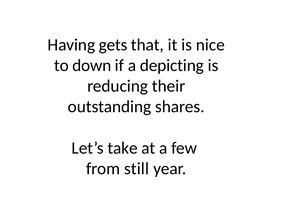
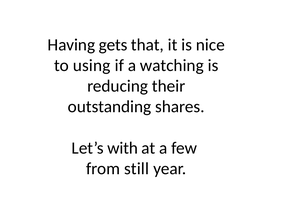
down: down -> using (92, 66)
depicting: depicting -> watching (172, 66)
take: take -> with (123, 148)
